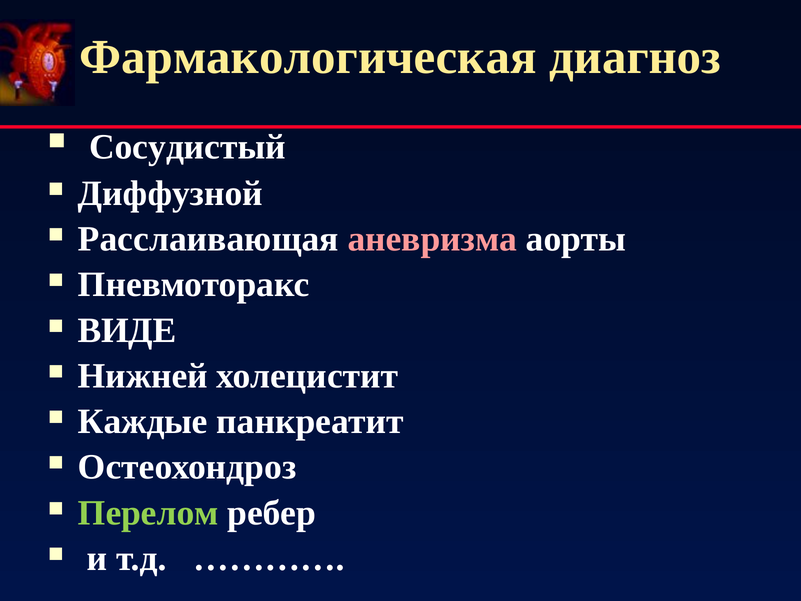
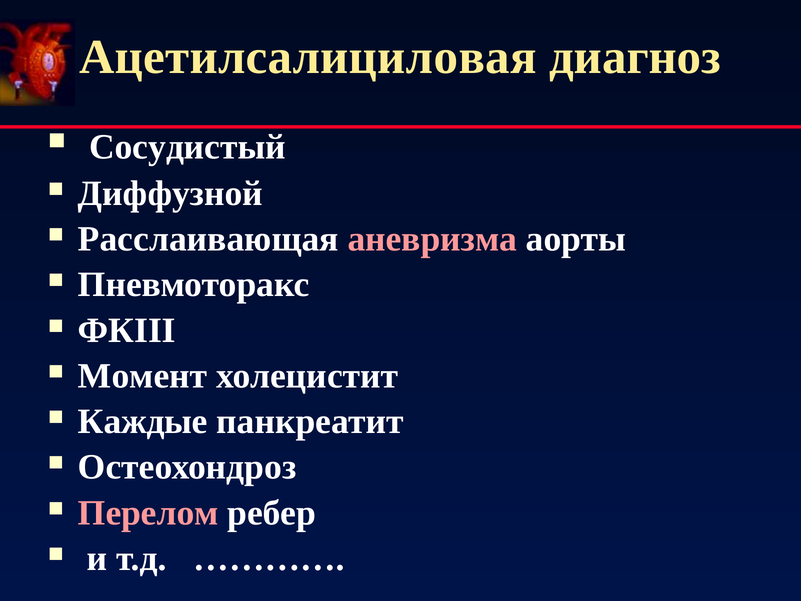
Фармакологическая: Фармакологическая -> Ацетилсалициловая (308, 57)
ВИДЕ: ВИДЕ -> ФКIII (127, 330)
Нижней: Нижней -> Момент (143, 376)
Перелом colour: light green -> pink (148, 513)
